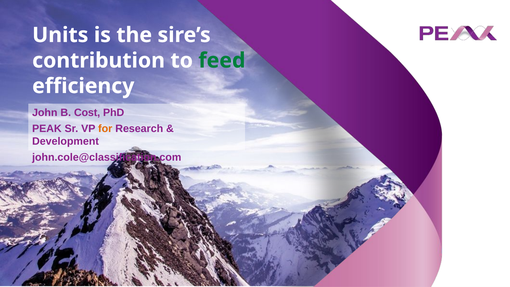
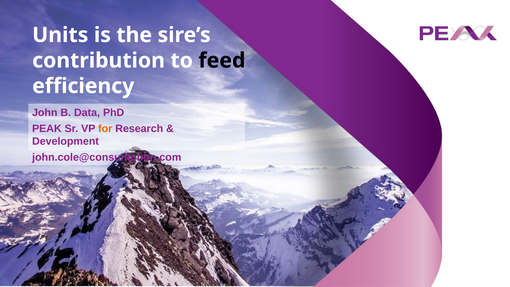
feed colour: green -> black (222, 61)
Cost: Cost -> Data (87, 113)
john.cole@classification.com: john.cole@classification.com -> john.cole@consumption.com (107, 157)
